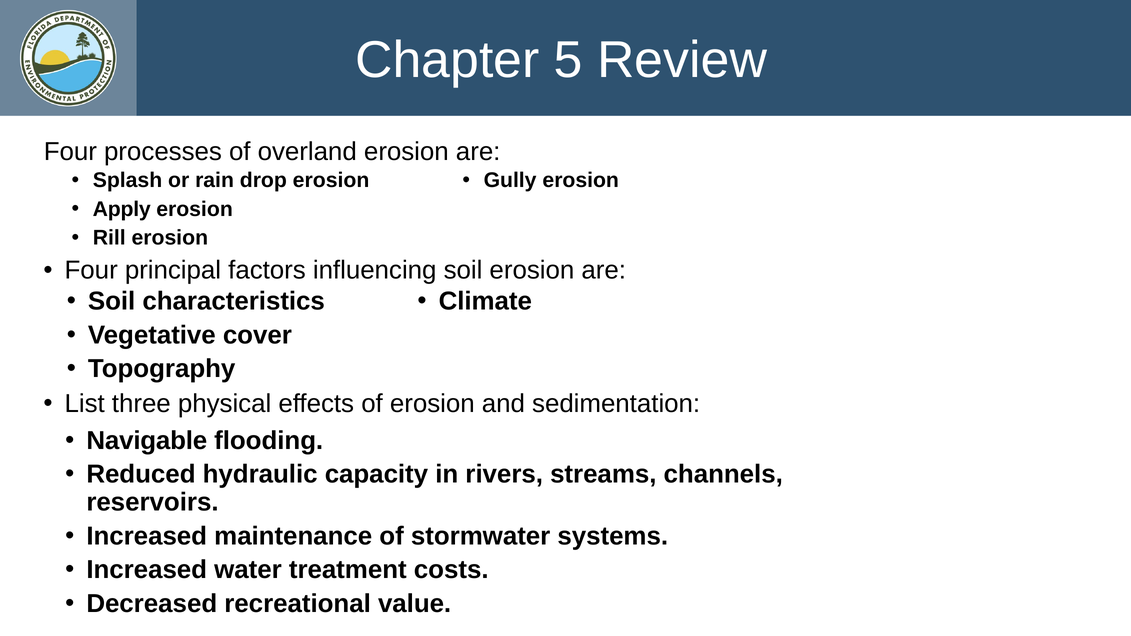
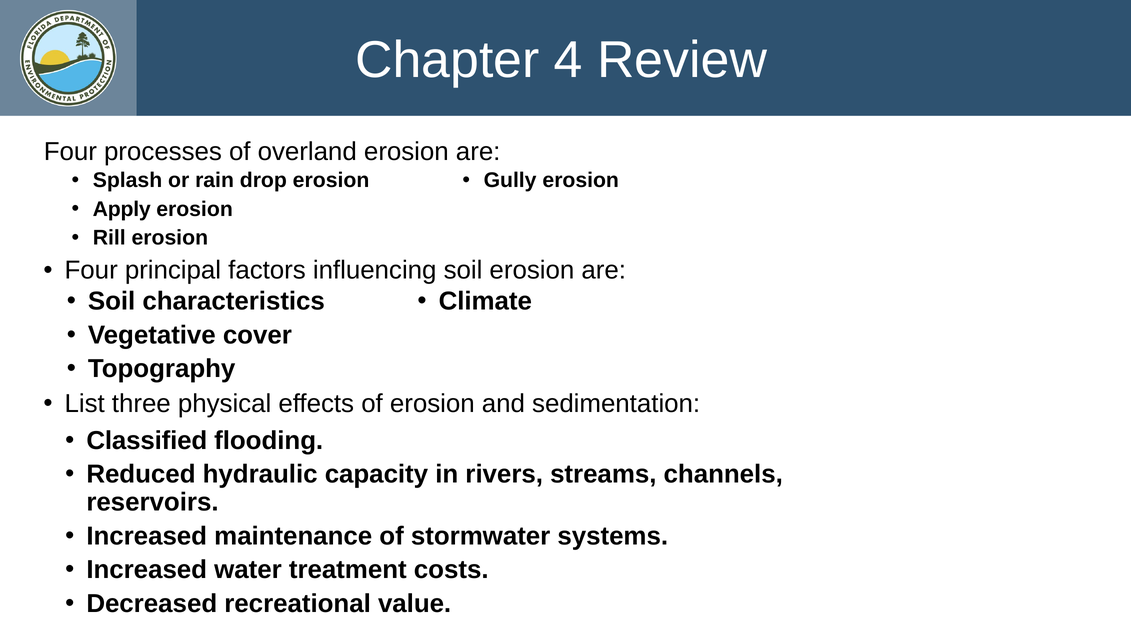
5: 5 -> 4 (568, 60)
Navigable: Navigable -> Classified (147, 441)
